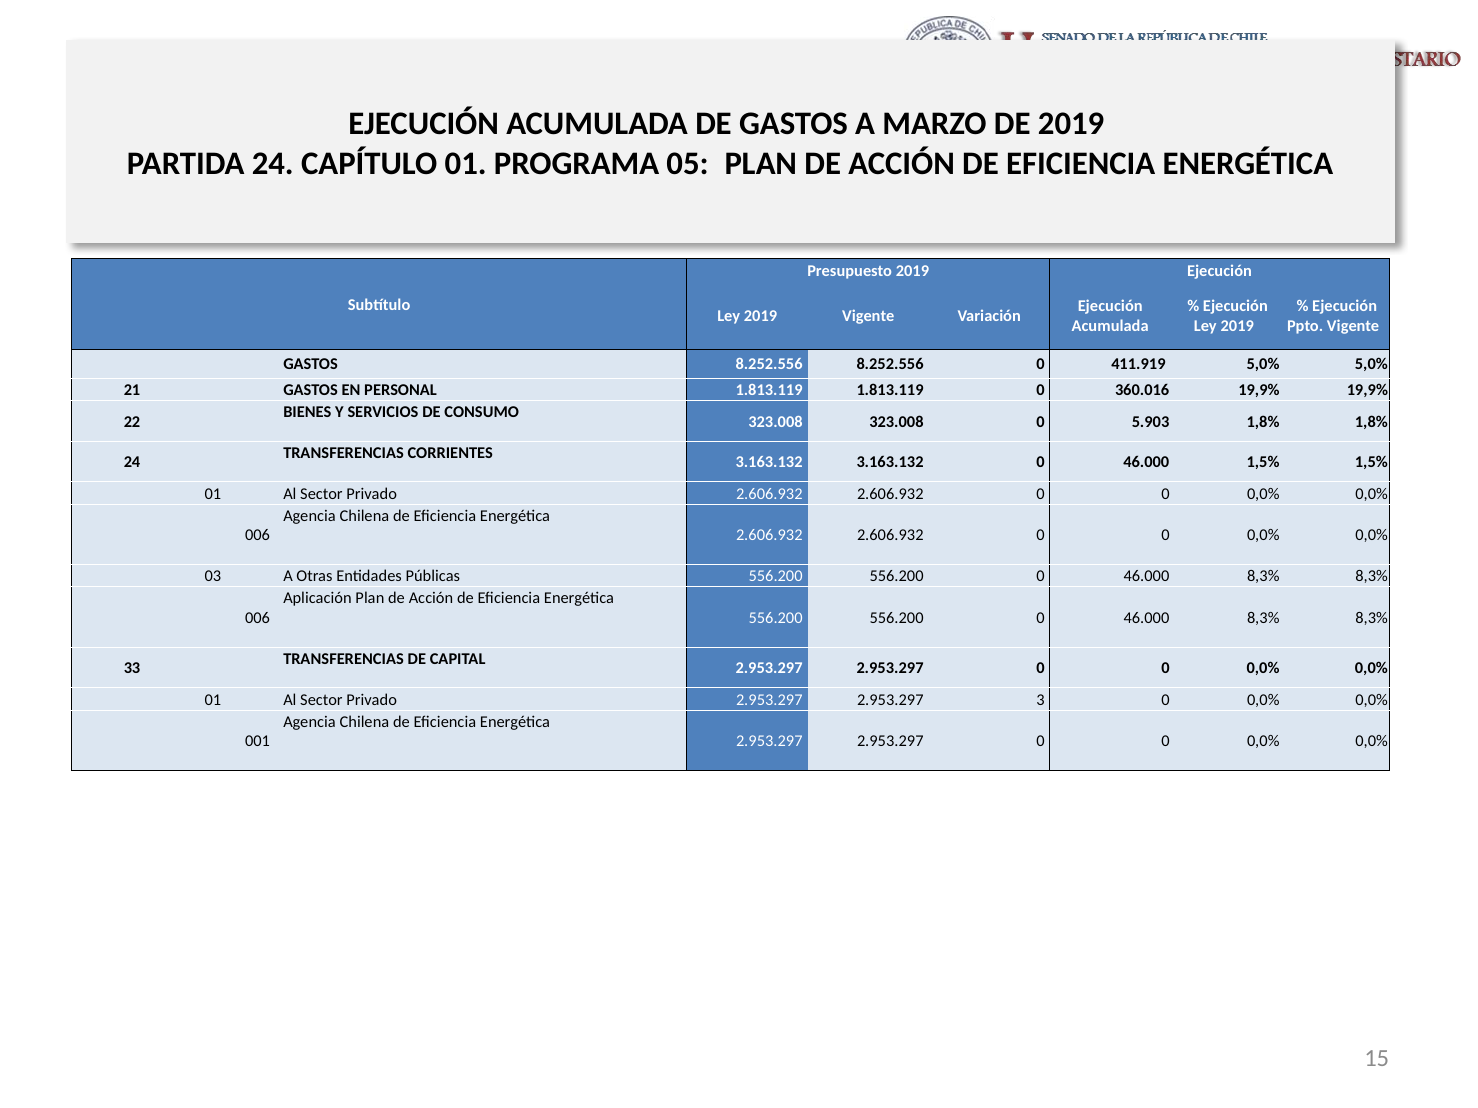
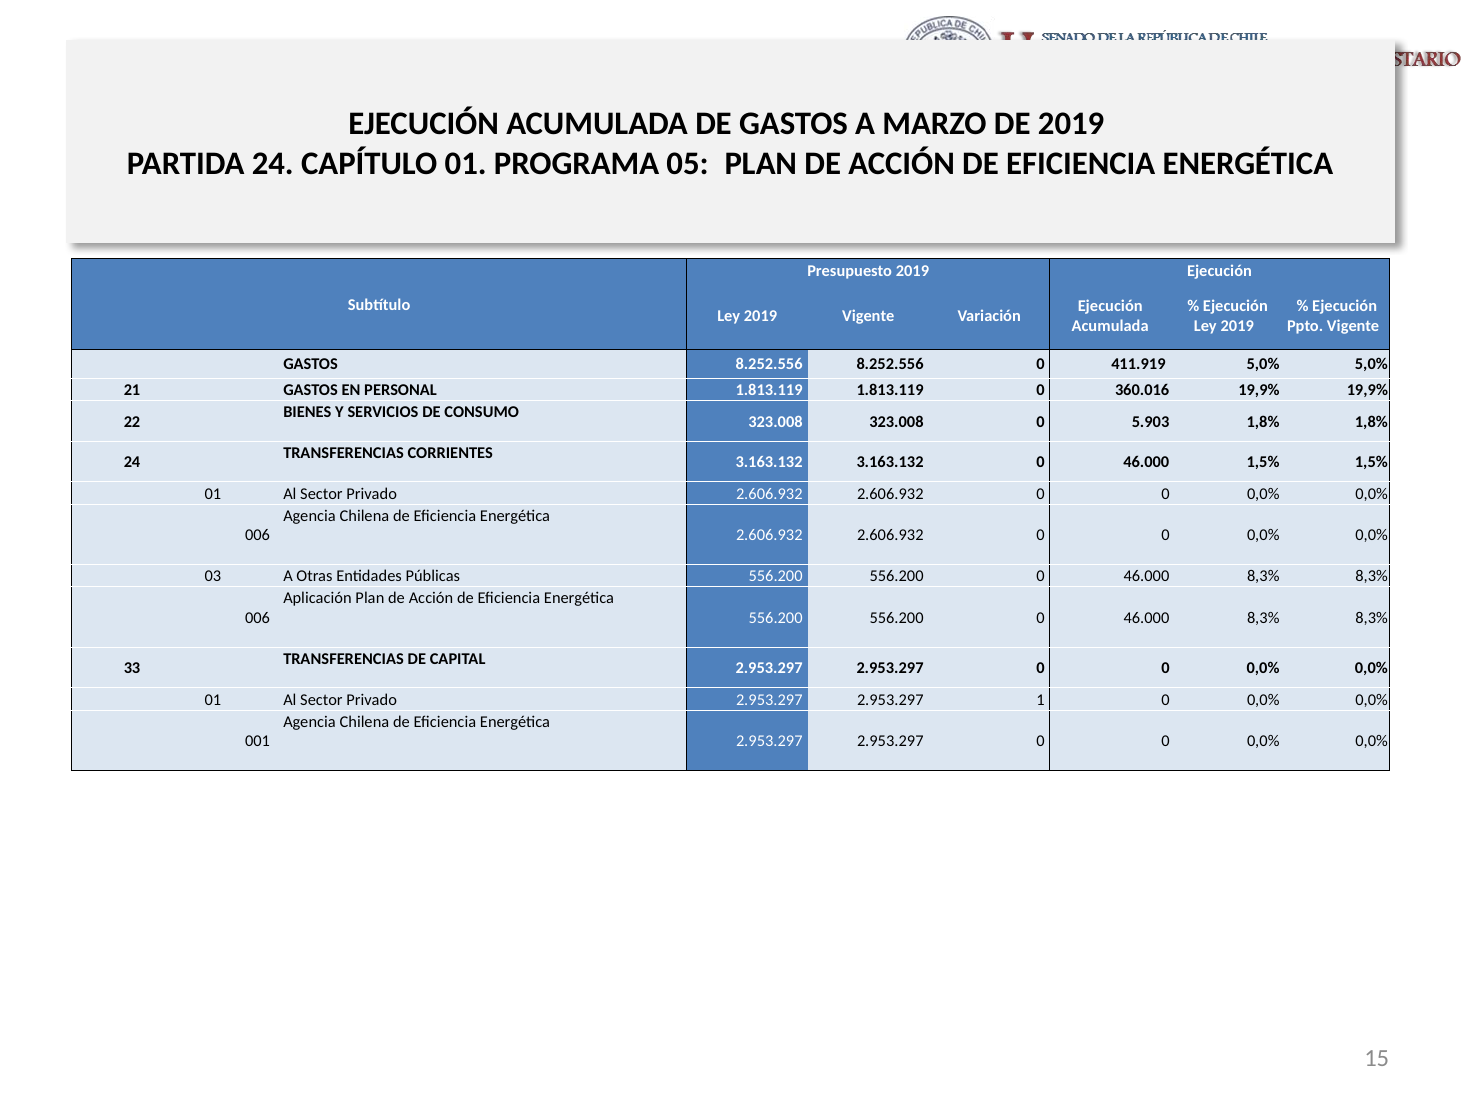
3: 3 -> 1 (1041, 700)
